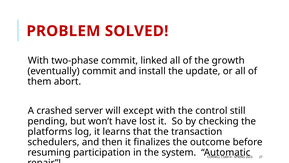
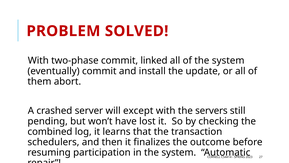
of the growth: growth -> system (228, 60)
control: control -> servers (211, 110)
platforms: platforms -> combined (50, 131)
